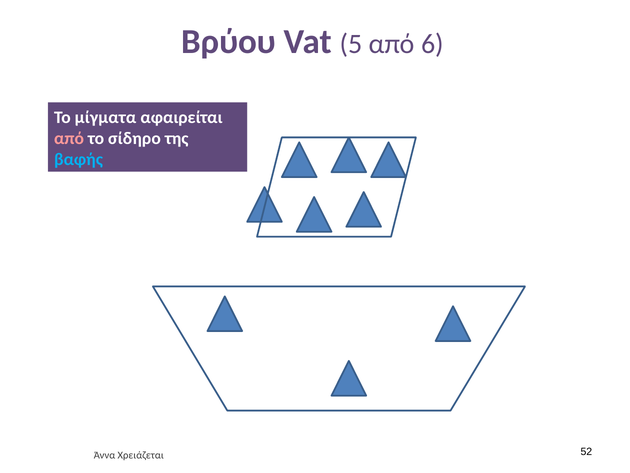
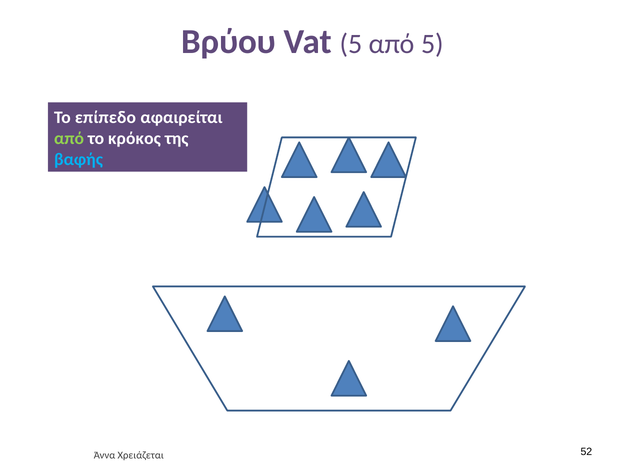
από 6: 6 -> 5 (432, 44)
μίγματα: μίγματα -> επίπεδο (105, 117)
από colour: pink -> light green (69, 138)
σίδηρο: σίδηρο -> κρόκος (134, 138)
